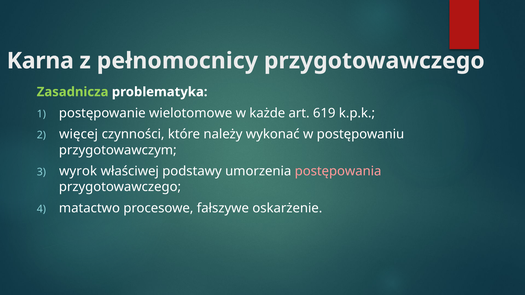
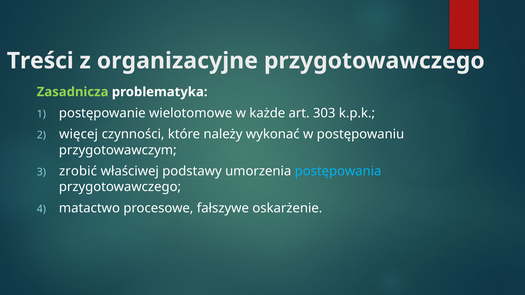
Karna: Karna -> Treści (40, 61)
pełnomocnicy: pełnomocnicy -> organizacyjne (177, 61)
619: 619 -> 303 (324, 113)
wyrok: wyrok -> zrobić (78, 171)
postępowania colour: pink -> light blue (338, 171)
